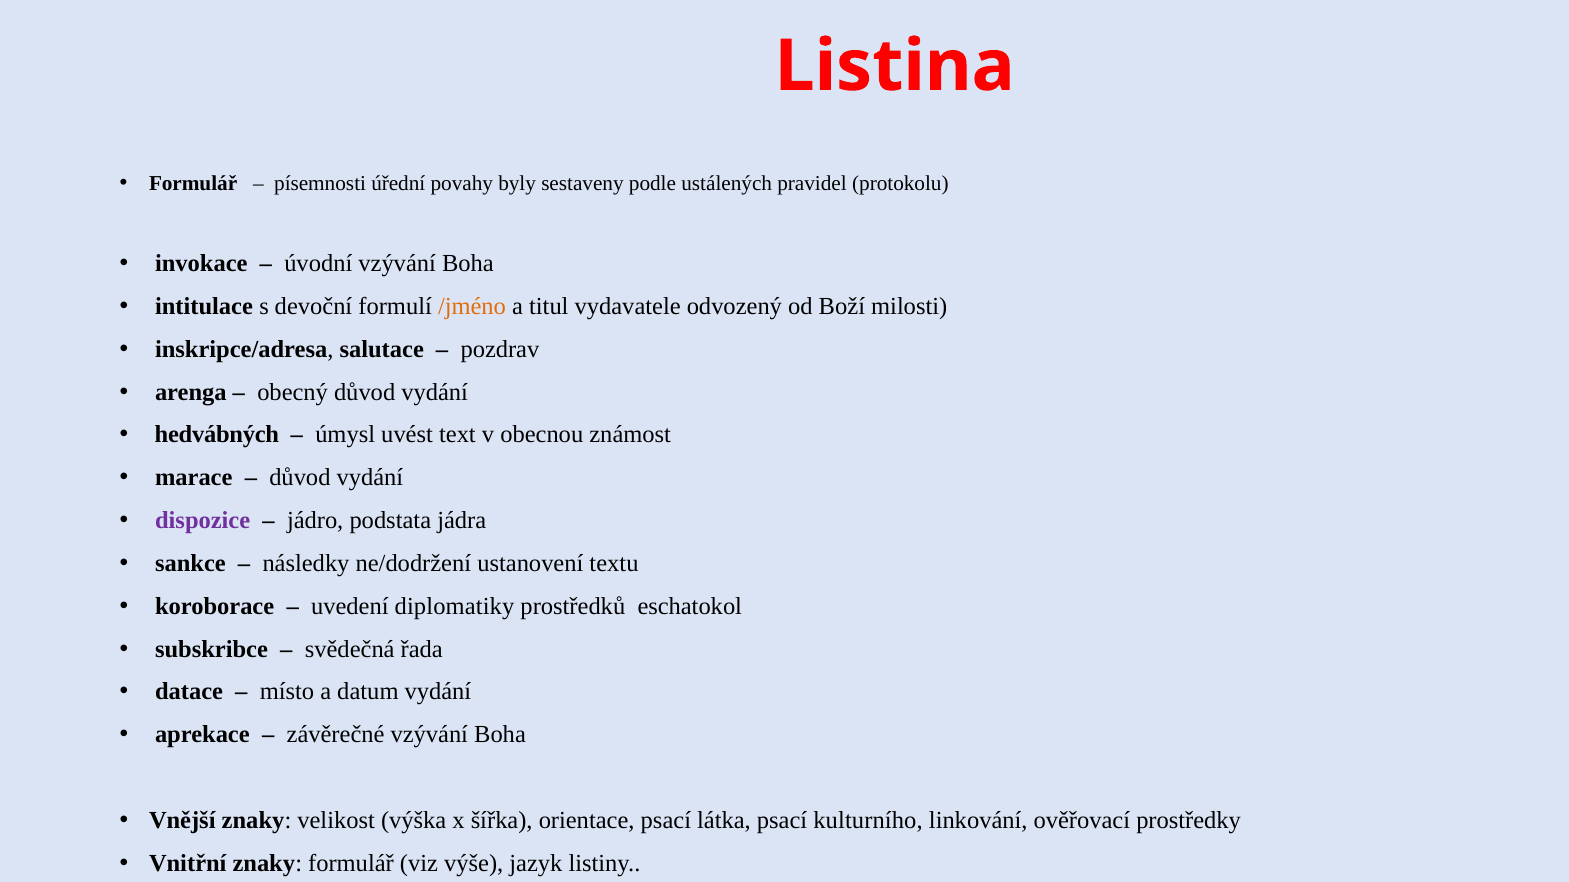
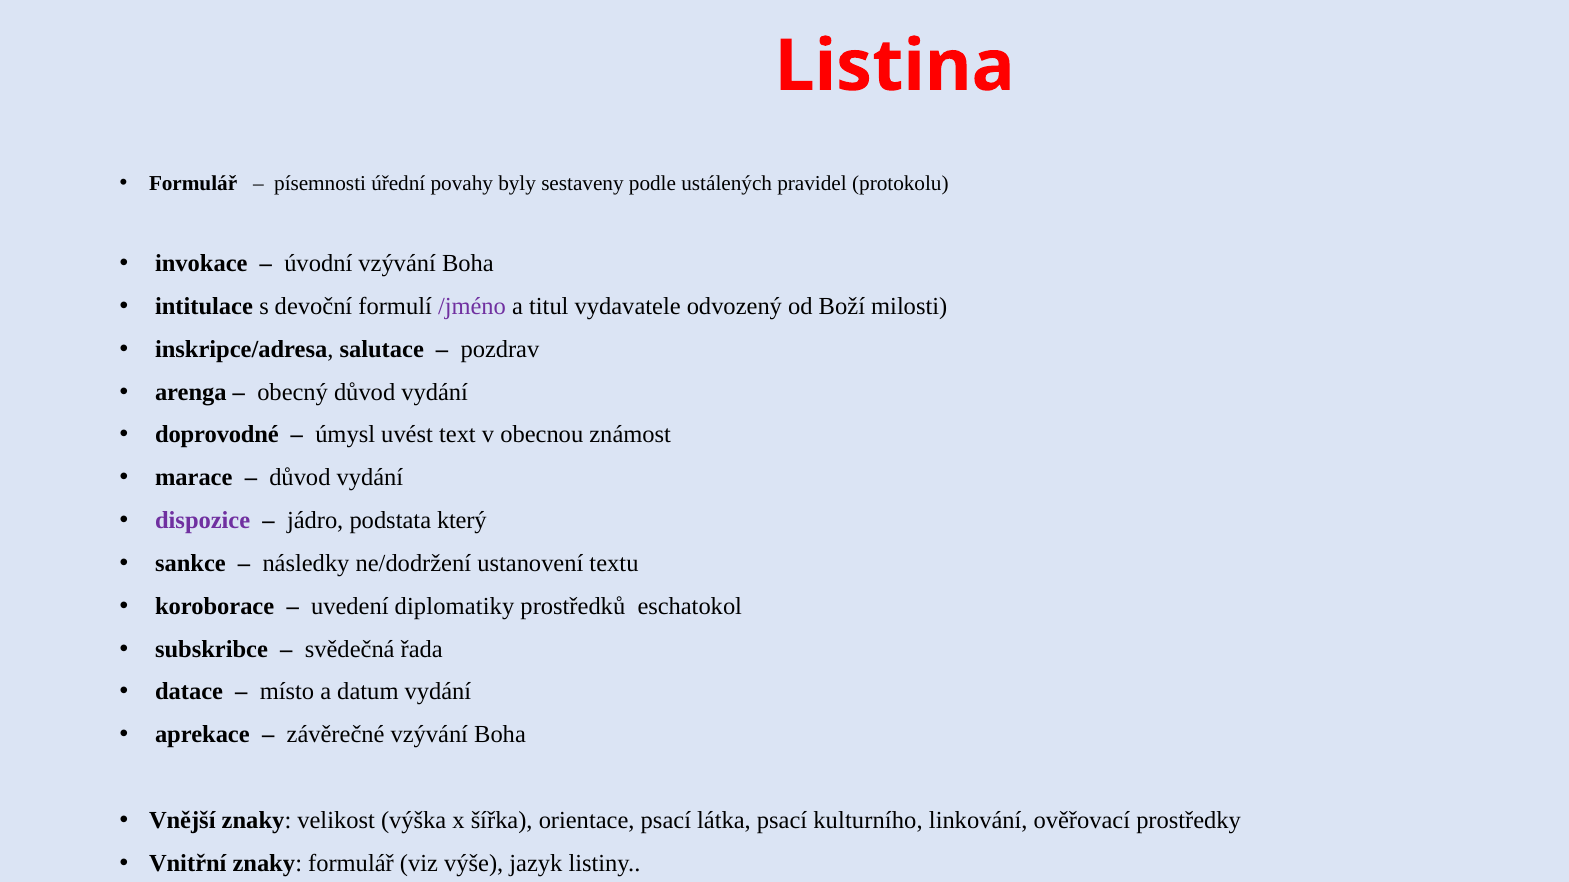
/jméno colour: orange -> purple (472, 307)
hedvábných: hedvábných -> doprovodné (217, 435)
jádra: jádra -> který (462, 521)
